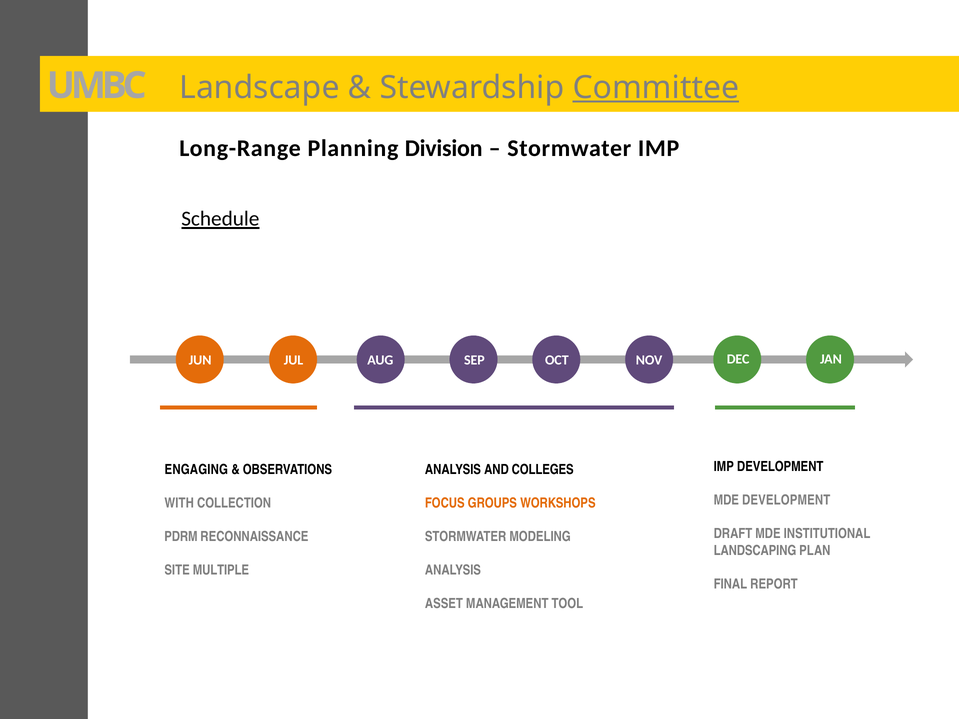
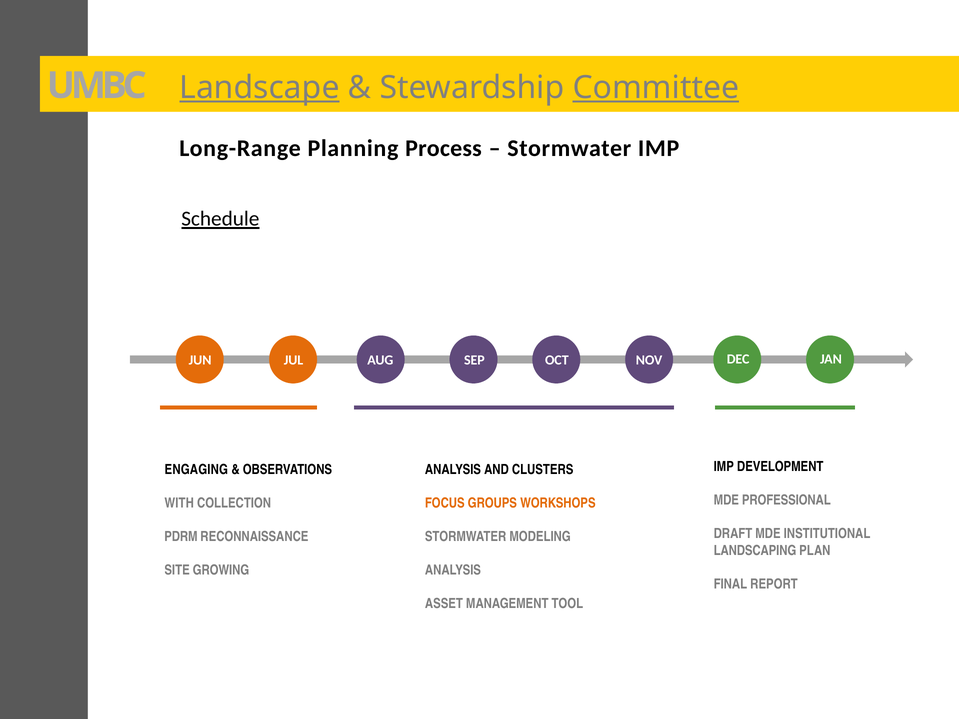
Landscape underline: none -> present (259, 88)
Division: Division -> Process (443, 149)
COLLEGES: COLLEGES -> CLUSTERS (543, 470)
MDE DEVELOPMENT: DEVELOPMENT -> PROFESSIONAL (786, 501)
MULTIPLE: MULTIPLE -> GROWING (221, 570)
